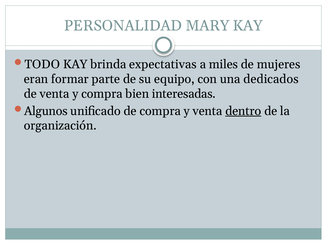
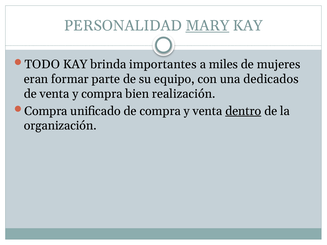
MARY underline: none -> present (207, 26)
expectativas: expectativas -> importantes (163, 64)
interesadas: interesadas -> realización (184, 94)
Algunos: Algunos -> Compra (46, 111)
